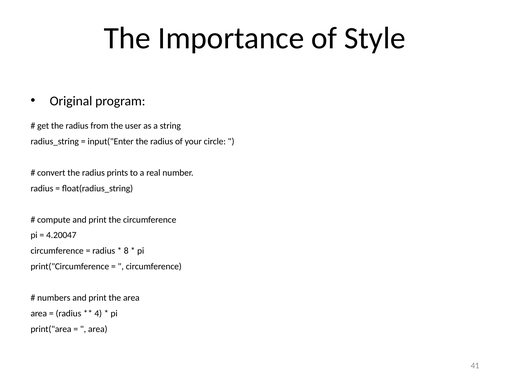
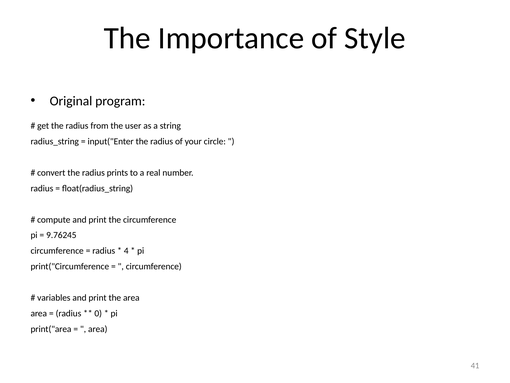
4.20047: 4.20047 -> 9.76245 (61, 235)
8: 8 -> 4 (126, 251)
numbers: numbers -> variables (54, 297)
4: 4 -> 0 (98, 313)
